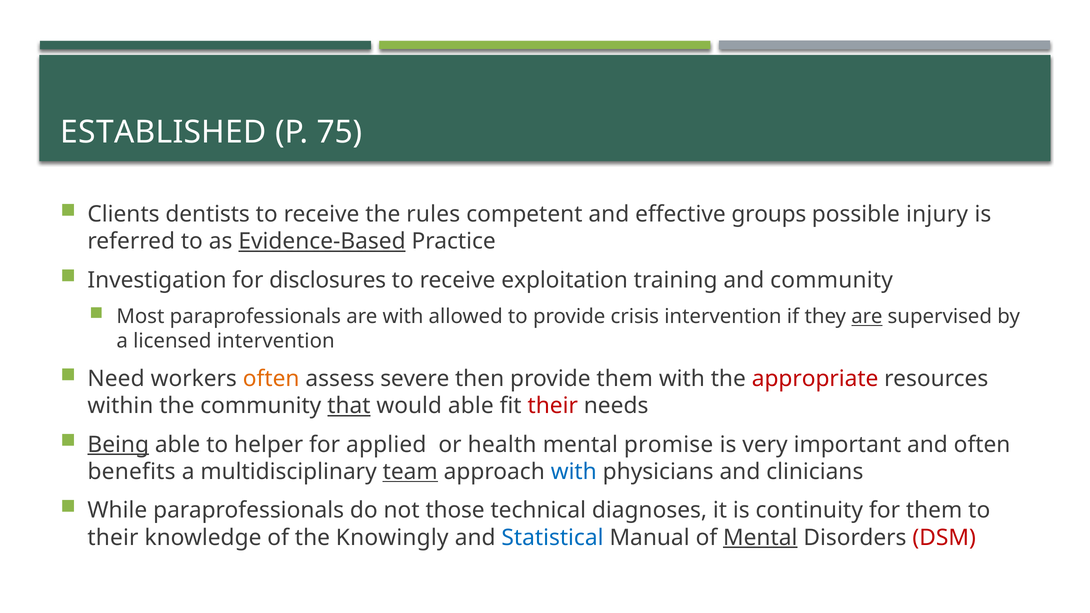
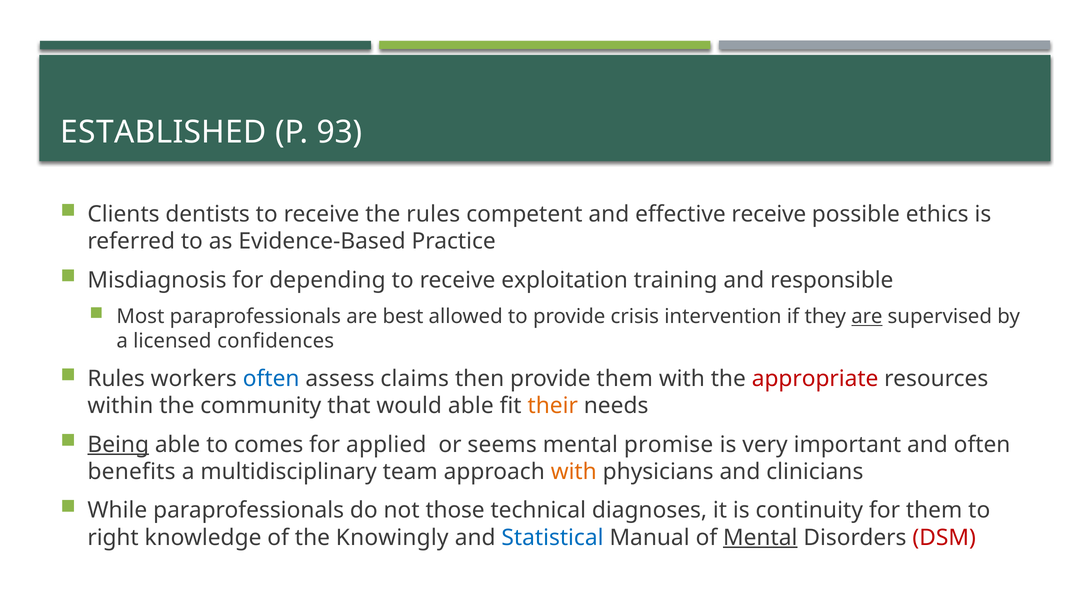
75: 75 -> 93 (340, 132)
effective groups: groups -> receive (769, 214)
injury: injury -> ethics (937, 214)
Evidence-Based underline: present -> none (322, 242)
Investigation: Investigation -> Misdiagnosis (157, 280)
disclosures: disclosures -> depending (327, 280)
and community: community -> responsible (832, 280)
are with: with -> best (403, 317)
licensed intervention: intervention -> confidences (276, 341)
Need: Need -> Rules (116, 379)
often colour: orange -> blue (271, 379)
severe: severe -> claims (415, 379)
that underline: present -> none (349, 406)
their colour: red -> orange (553, 406)
helper: helper -> comes (269, 445)
health: health -> seems (502, 445)
team underline: present -> none (410, 472)
with colour: blue -> orange (574, 472)
their: their -> right (113, 538)
